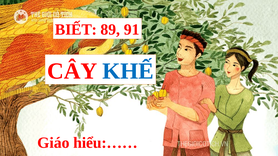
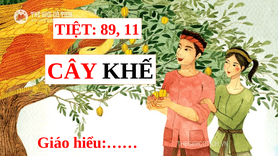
BIẾT: BIẾT -> TIỆT (76, 30)
91: 91 -> 11 (132, 30)
KHẾ colour: blue -> black (128, 71)
